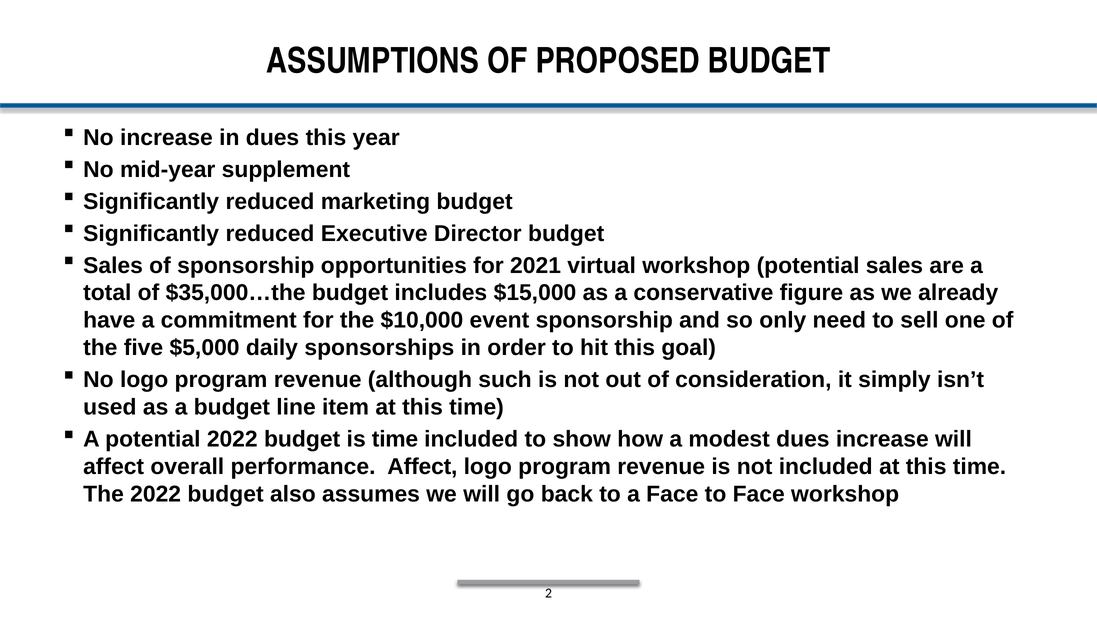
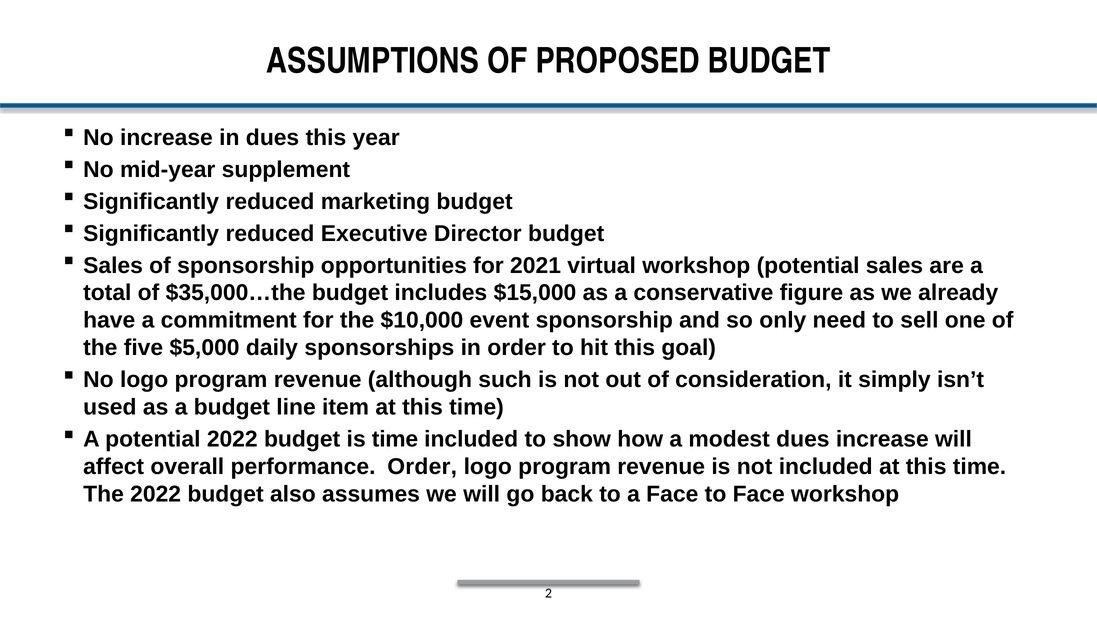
performance Affect: Affect -> Order (422, 467)
